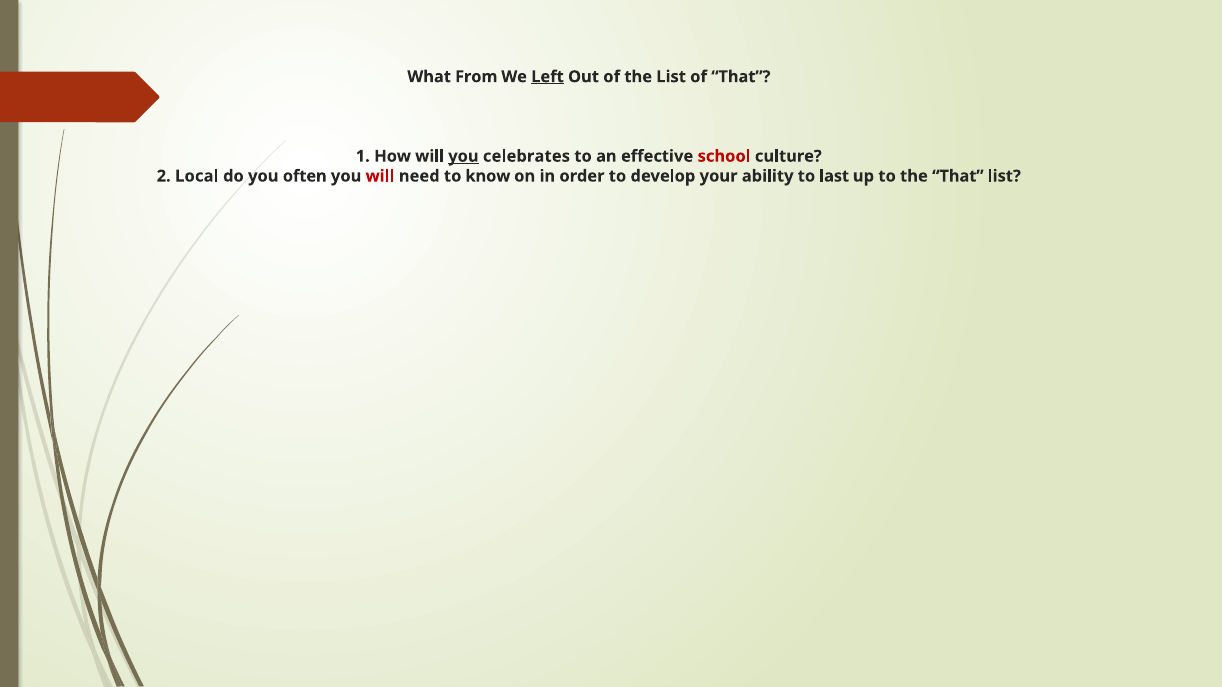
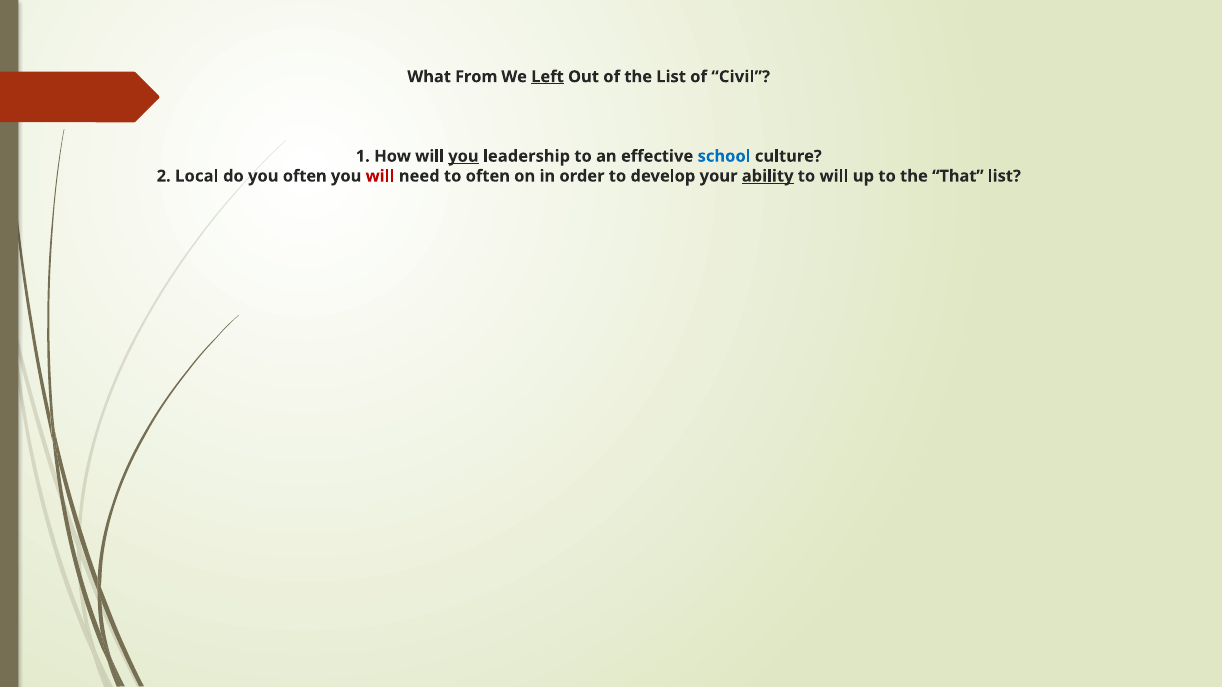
of That: That -> Civil (741, 77)
celebrates: celebrates -> leadership (526, 156)
school colour: red -> blue (724, 156)
to know: know -> often (488, 176)
ability underline: none -> present (768, 176)
to last: last -> will (834, 176)
